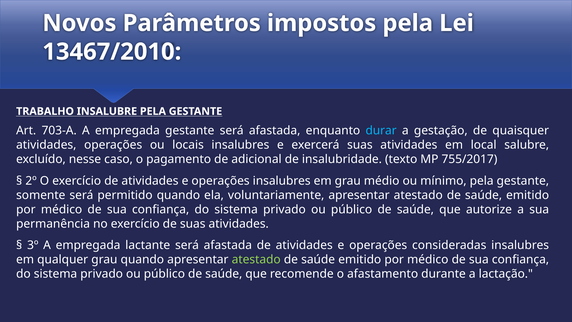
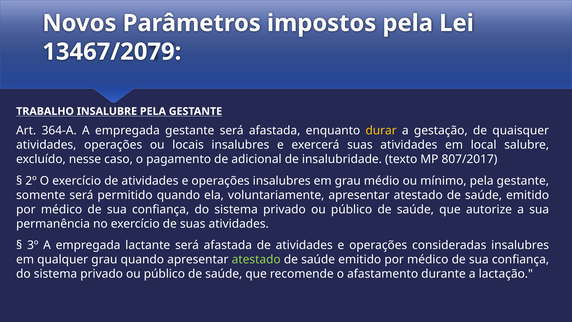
13467/2010: 13467/2010 -> 13467/2079 (112, 52)
703-A: 703-A -> 364-A (59, 131)
durar colour: light blue -> yellow (381, 131)
755/2017: 755/2017 -> 807/2017 (469, 159)
